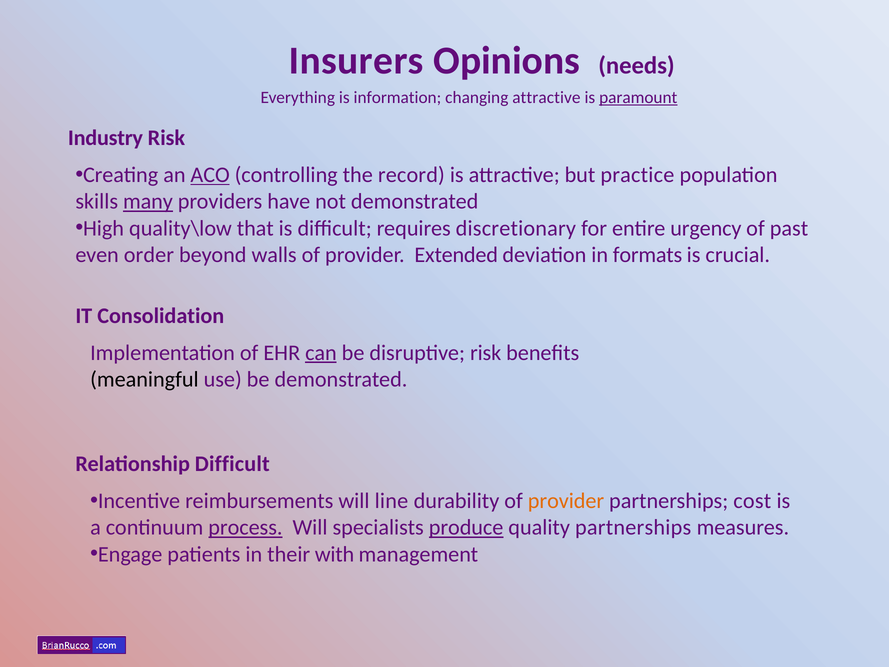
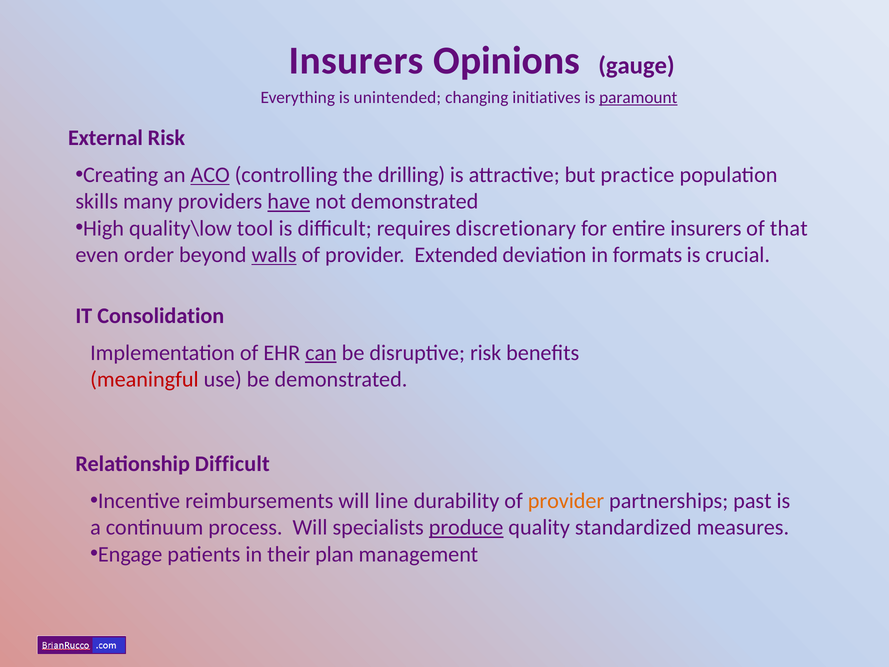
needs: needs -> gauge (636, 65)
information: information -> unintended (397, 97)
changing attractive: attractive -> initiatives (546, 97)
Industry: Industry -> External (105, 138)
record: record -> drilling (412, 175)
many underline: present -> none (148, 201)
have underline: none -> present (289, 201)
that: that -> tool (255, 228)
entire urgency: urgency -> insurers (706, 228)
past: past -> that (789, 228)
walls underline: none -> present (274, 255)
meaningful colour: black -> red (144, 379)
cost: cost -> past (752, 501)
process underline: present -> none (245, 527)
quality partnerships: partnerships -> standardized (633, 527)
with: with -> plan (334, 554)
